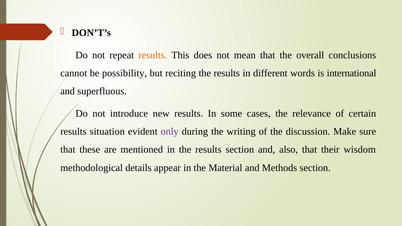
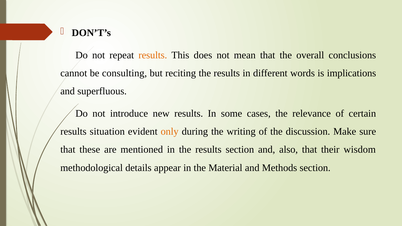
possibility: possibility -> consulting (125, 73)
international: international -> implications (352, 73)
only colour: purple -> orange (170, 132)
